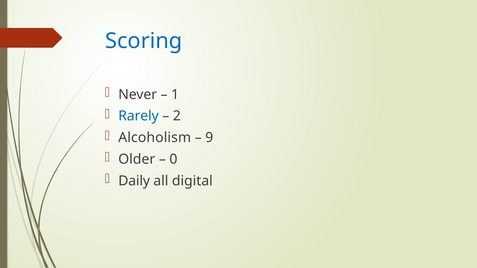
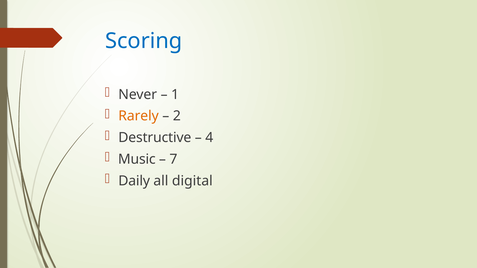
Rarely colour: blue -> orange (139, 116)
Alcoholism: Alcoholism -> Destructive (155, 138)
9: 9 -> 4 (209, 138)
Older: Older -> Music (137, 159)
0: 0 -> 7 (173, 159)
